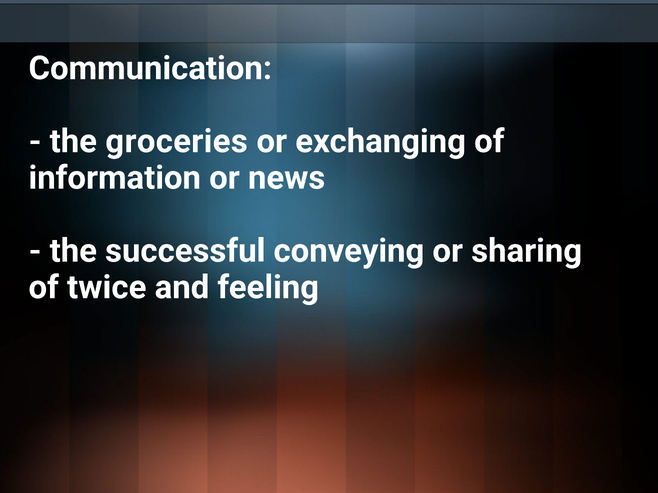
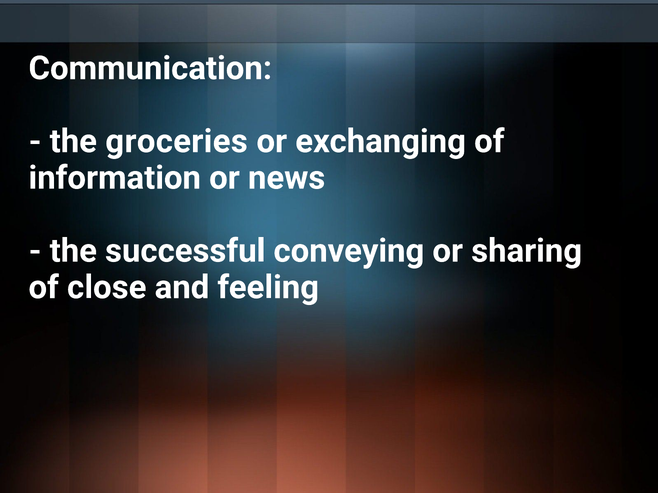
twice: twice -> close (107, 288)
